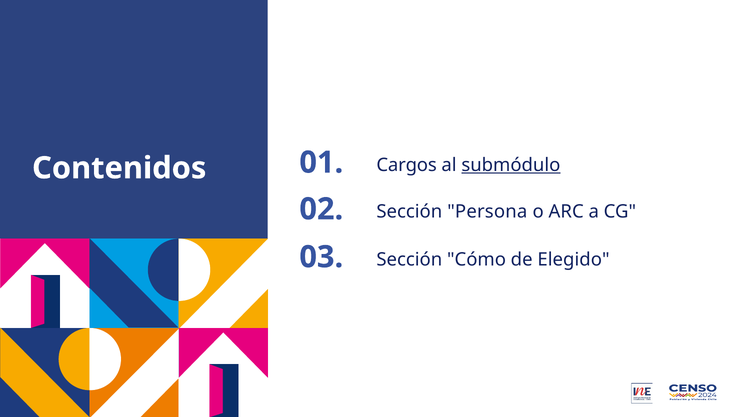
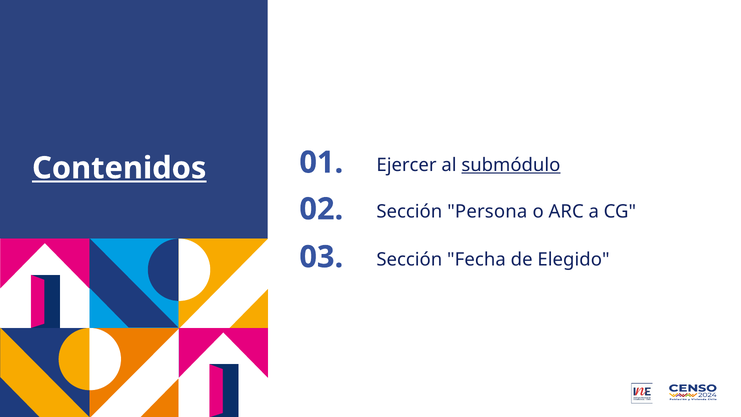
Cargos: Cargos -> Ejercer (407, 165)
Contenidos underline: none -> present (119, 168)
Cómo: Cómo -> Fecha (476, 260)
